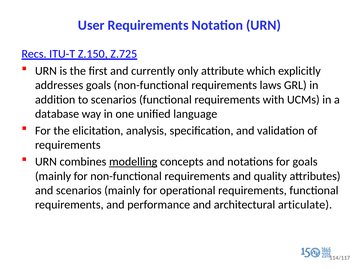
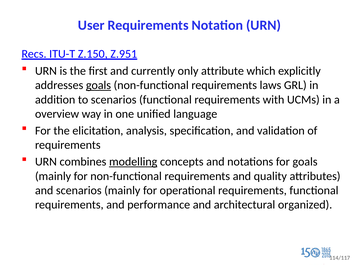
Z.725: Z.725 -> Z.951 (124, 54)
goals underline: none -> present (98, 85)
database: database -> overview (57, 114)
articulate: articulate -> organized (305, 205)
